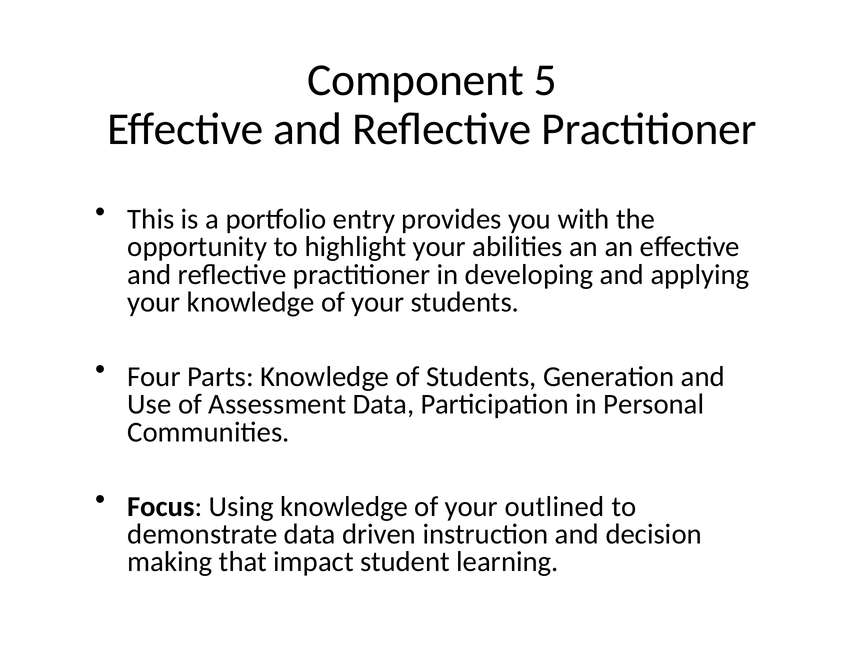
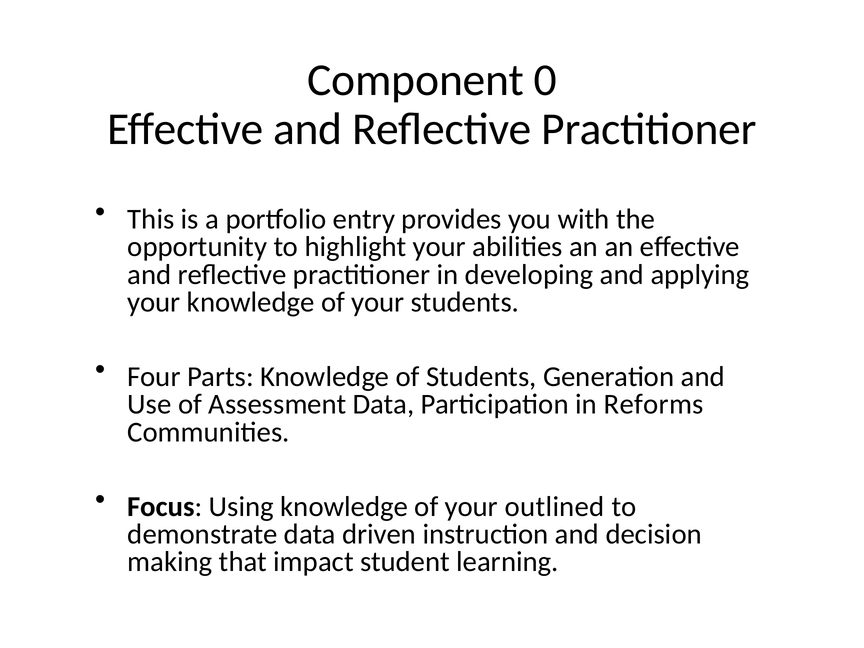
5: 5 -> 0 (545, 80)
Personal: Personal -> Reforms (654, 404)
